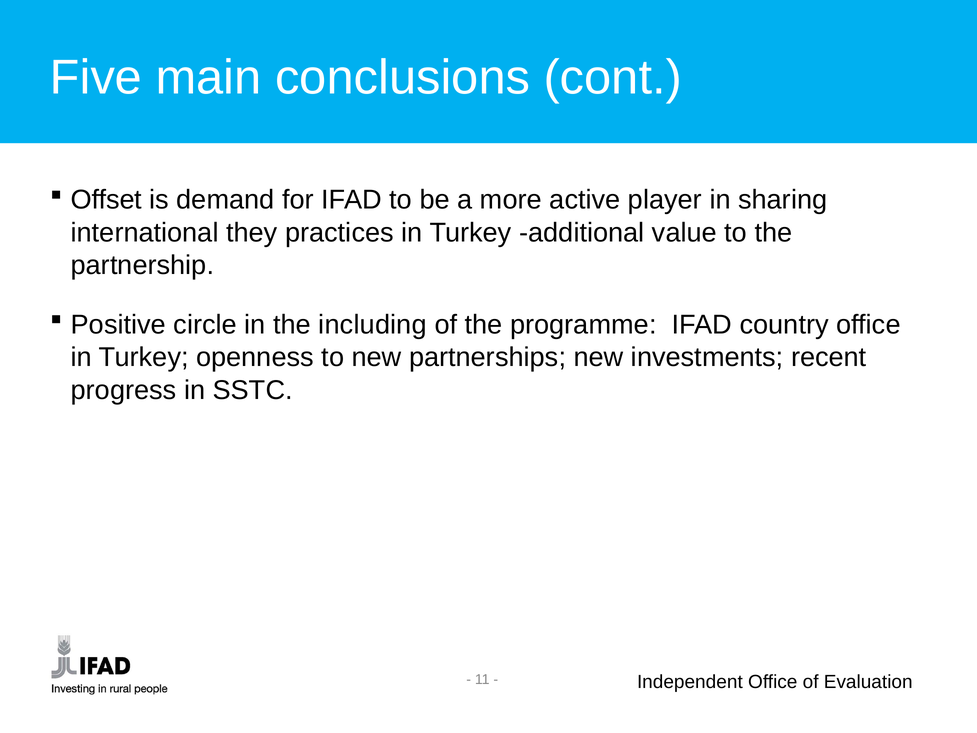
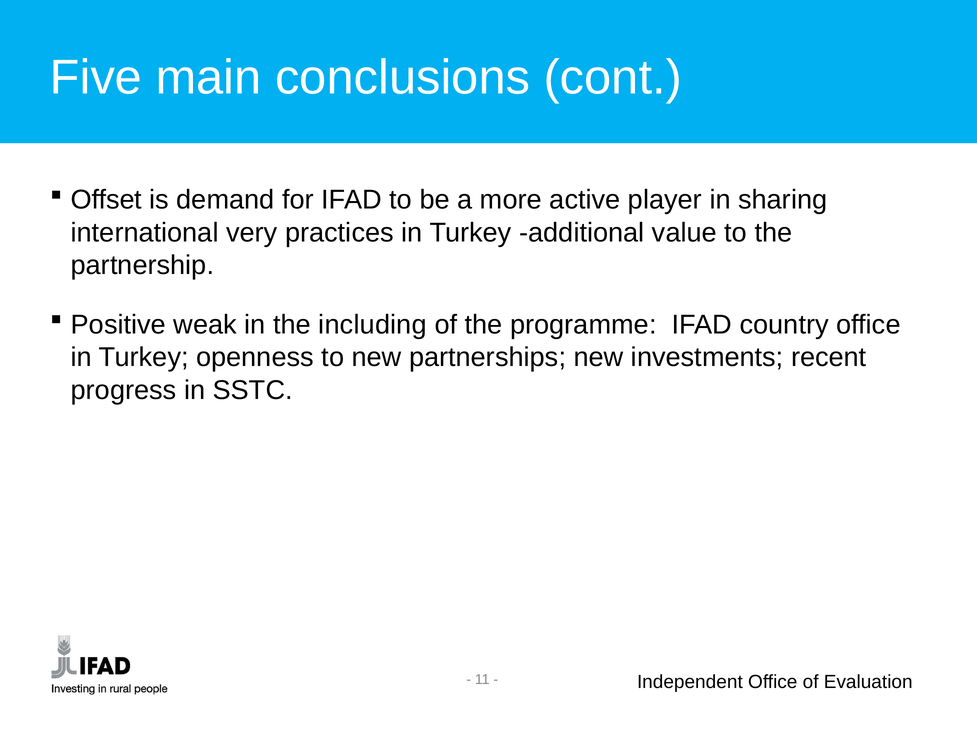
they: they -> very (252, 232)
circle: circle -> weak (205, 325)
